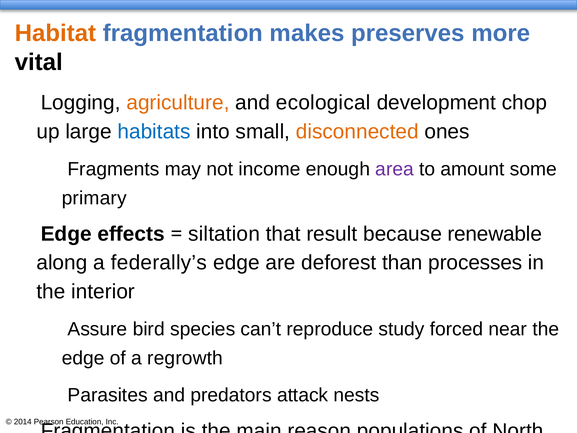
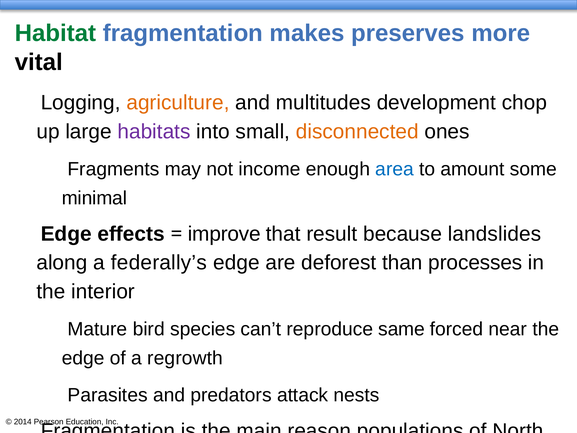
Habitat colour: orange -> green (56, 33)
ecological: ecological -> multitudes (323, 103)
habitats colour: blue -> purple (154, 131)
area colour: purple -> blue (395, 169)
primary: primary -> minimal (94, 198)
siltation: siltation -> improve (224, 234)
renewable: renewable -> landslides (495, 234)
Assure: Assure -> Mature (97, 329)
study: study -> same (402, 329)
